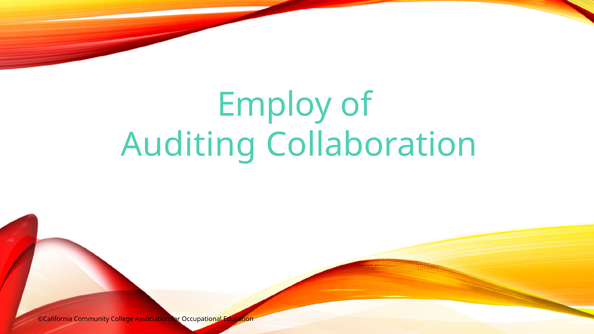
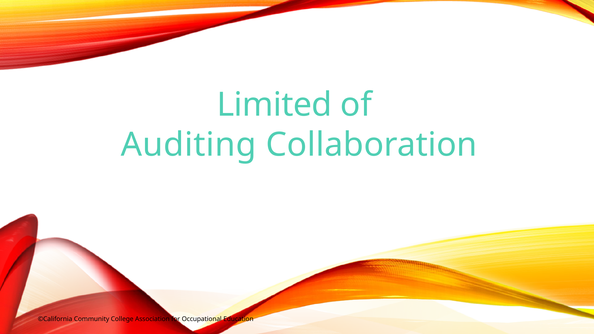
Employ: Employ -> Limited (274, 105)
